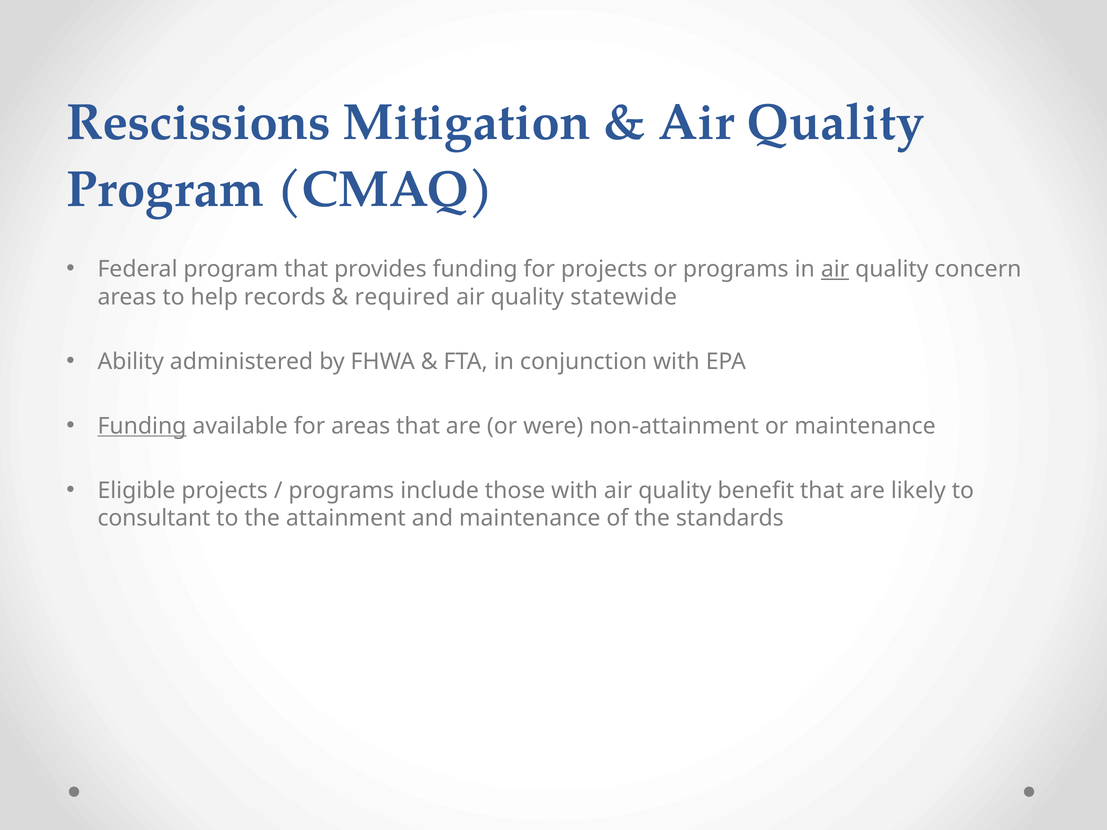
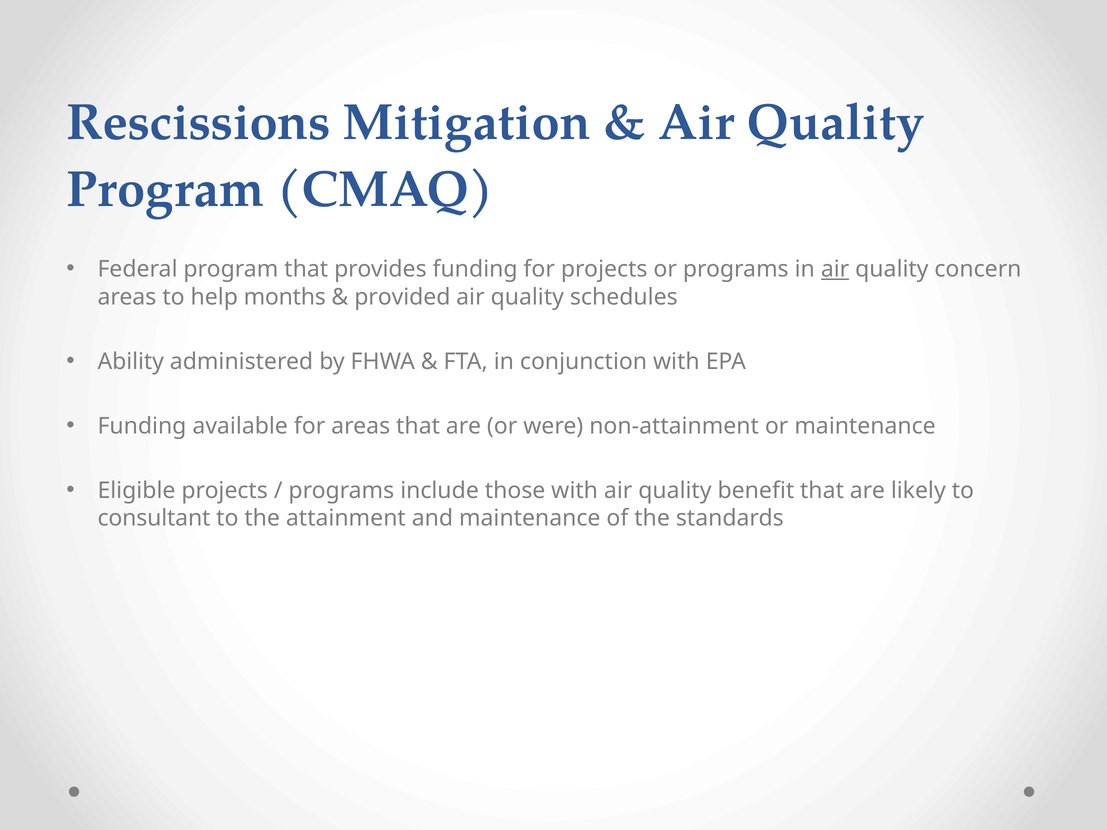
records: records -> months (285, 297)
required: required -> provided (402, 297)
statewide: statewide -> schedules (624, 297)
Funding underline: present -> none (142, 426)
